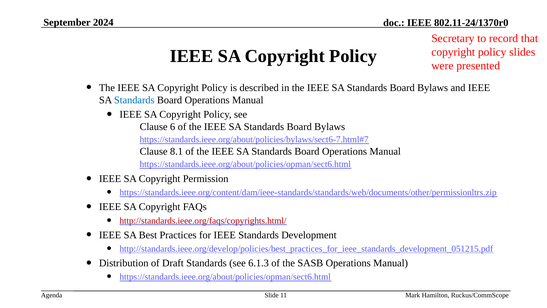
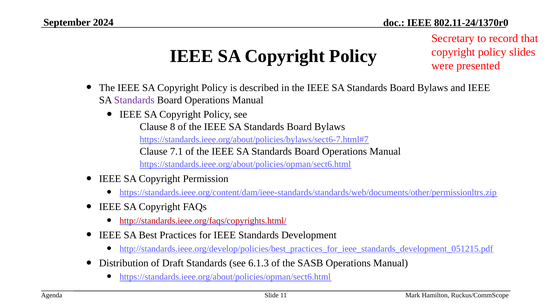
Standards colour: blue -> purple (134, 100)
6: 6 -> 8 (173, 127)
8.1: 8.1 -> 7.1 (176, 151)
